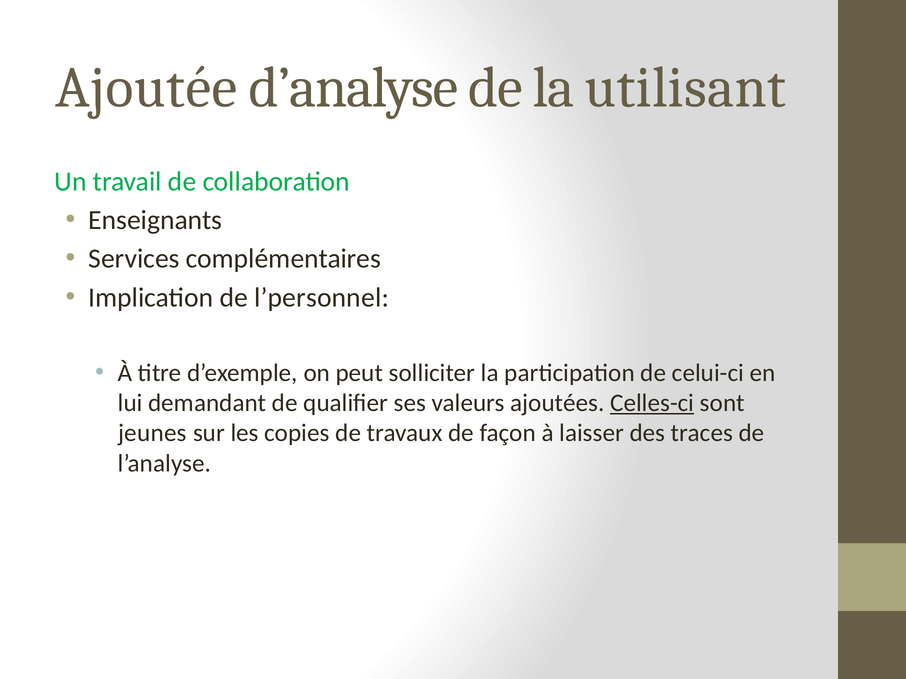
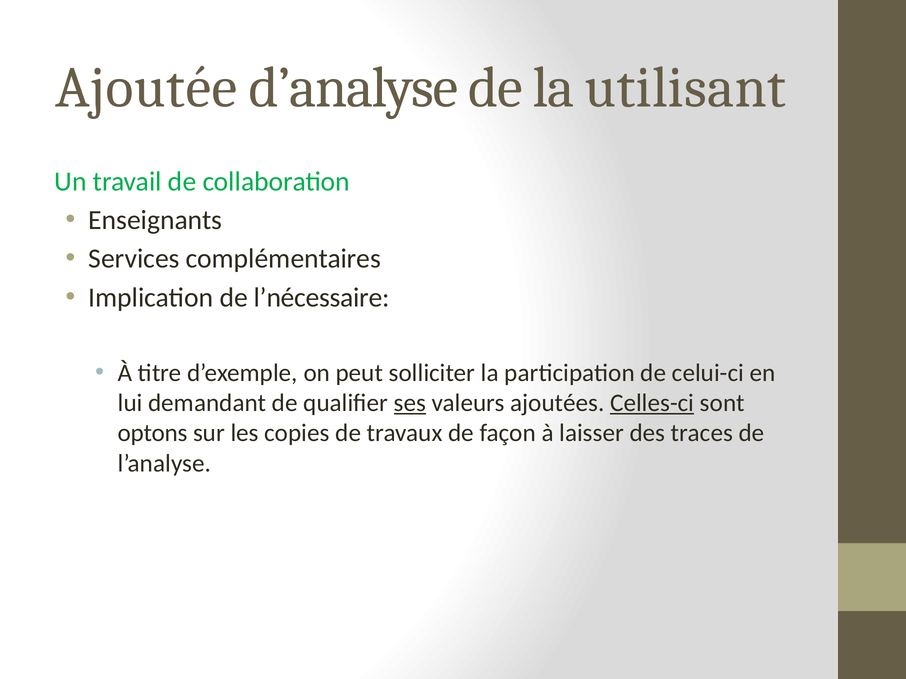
l’personnel: l’personnel -> l’nécessaire (322, 298)
ses underline: none -> present (410, 403)
jeunes: jeunes -> optons (153, 433)
